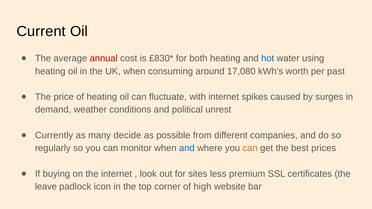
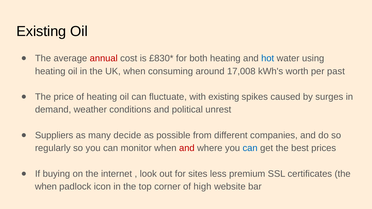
Current: Current -> Existing (41, 32)
17,080: 17,080 -> 17,008 (241, 71)
with internet: internet -> existing (224, 97)
Currently: Currently -> Suppliers (54, 135)
and colour: blue -> red (187, 148)
can colour: orange -> blue (250, 148)
leave: leave -> when (46, 187)
